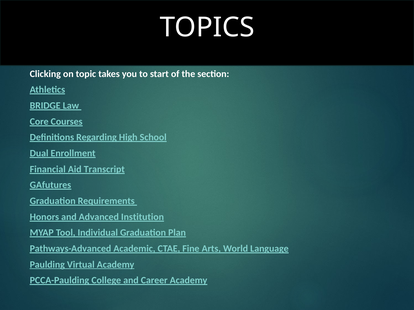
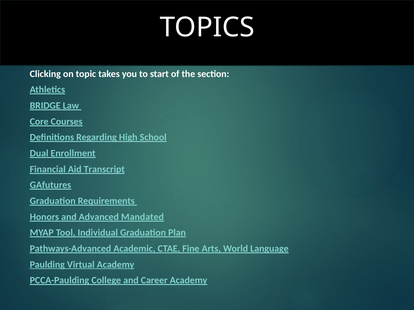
Institution: Institution -> Mandated (142, 217)
